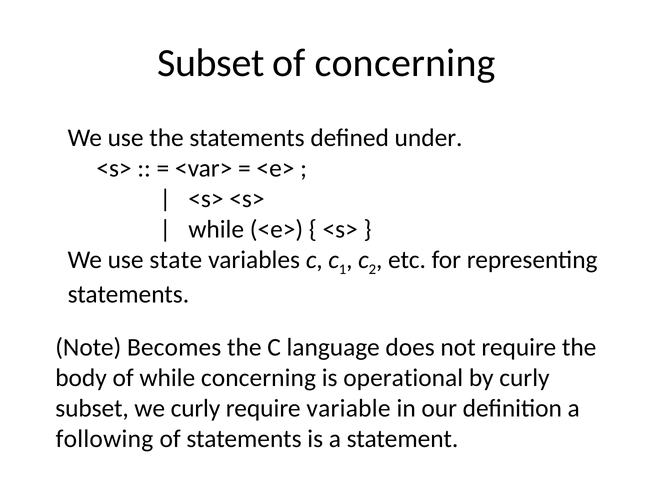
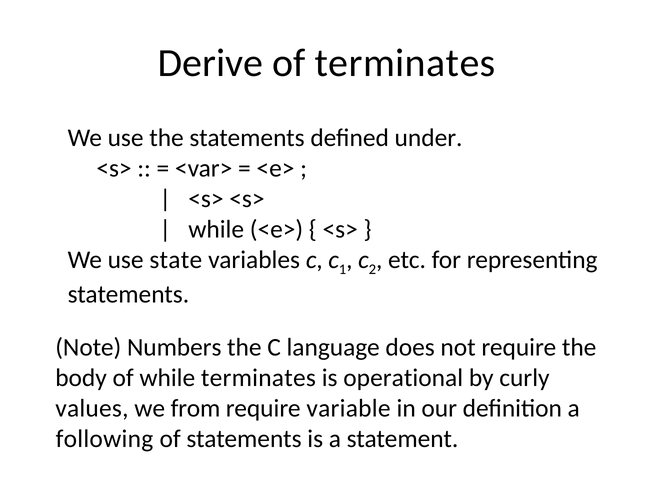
Subset: Subset -> Derive (211, 63)
of concerning: concerning -> terminates (405, 63)
Becomes: Becomes -> Numbers (174, 348)
while concerning: concerning -> terminates (258, 378)
subset: subset -> values (92, 409)
we curly: curly -> from (196, 409)
